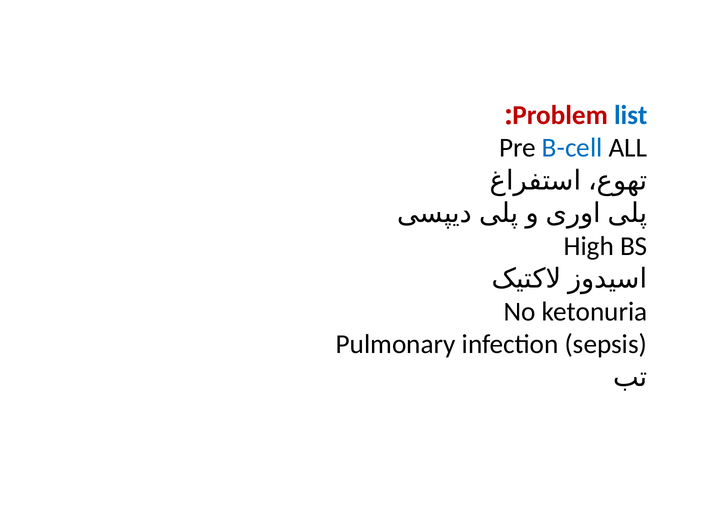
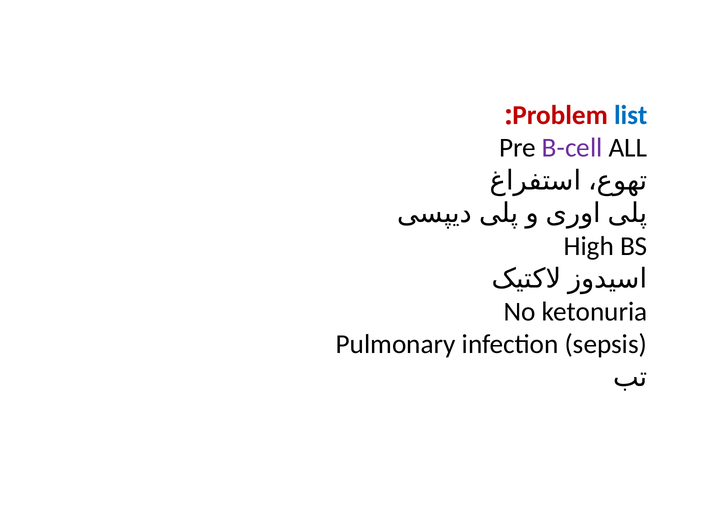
B-cell colour: blue -> purple (572, 148)
